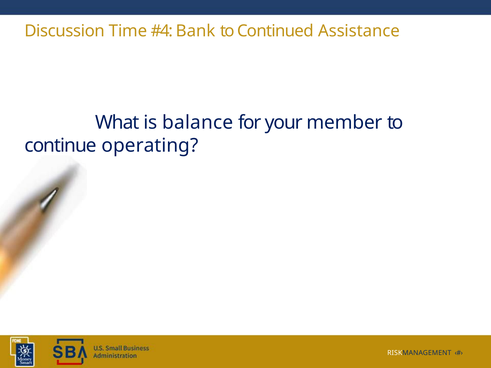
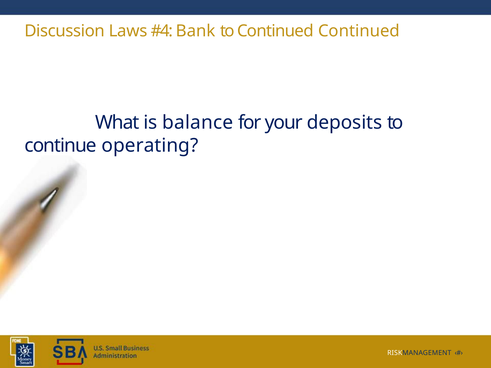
Time: Time -> Laws (128, 31)
Continued Assistance: Assistance -> Continued (359, 31)
member: member -> deposits (344, 123)
